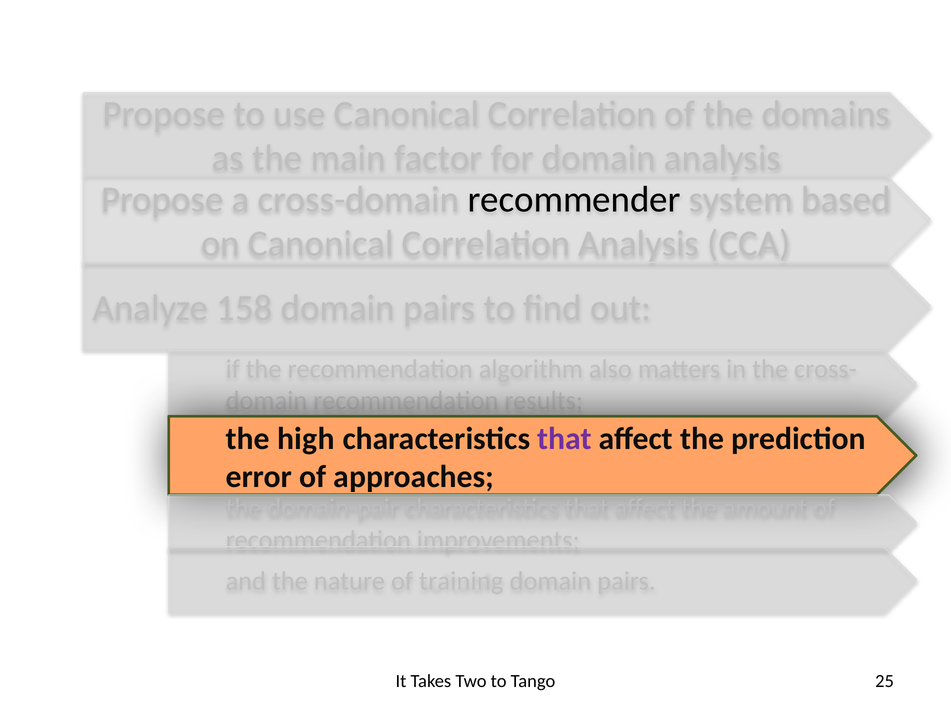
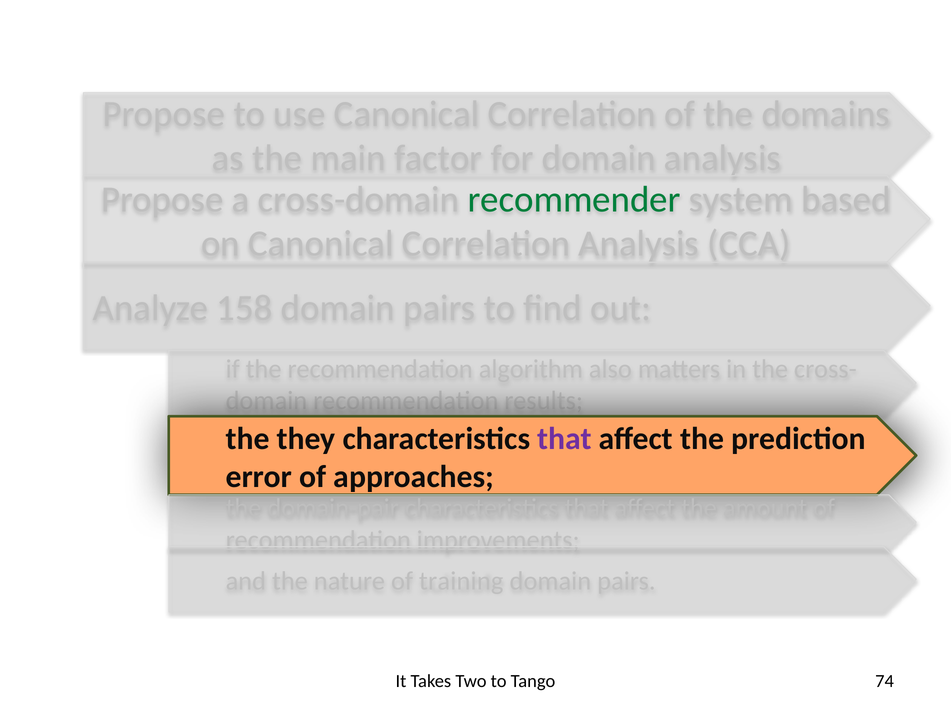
recommender colour: black -> green (574, 199)
high: high -> they (306, 439)
25: 25 -> 74 (885, 681)
